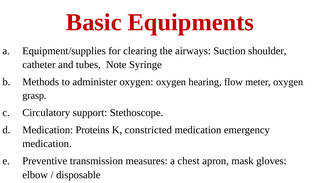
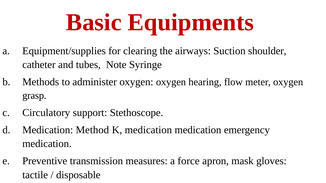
Proteins: Proteins -> Method (92, 130)
K constricted: constricted -> medication (148, 130)
chest: chest -> force (189, 161)
elbow: elbow -> tactile (35, 175)
